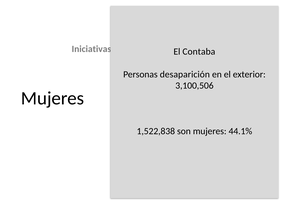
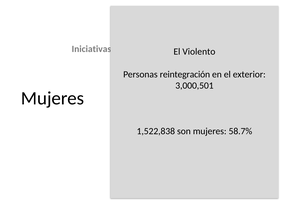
Contaba: Contaba -> Violento (199, 52)
desaparición: desaparición -> reintegración (185, 74)
3,100,506: 3,100,506 -> 3,000,501 (194, 86)
44.1%: 44.1% -> 58.7% (240, 131)
